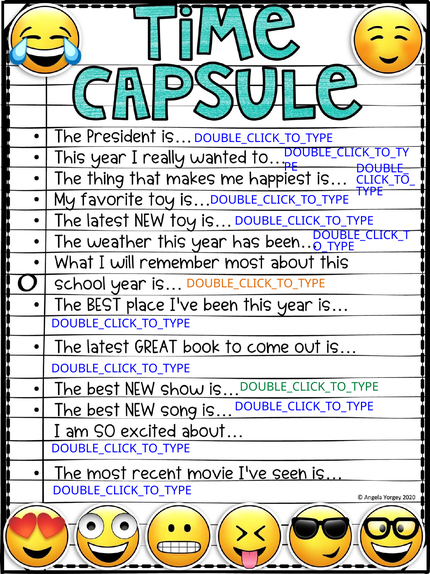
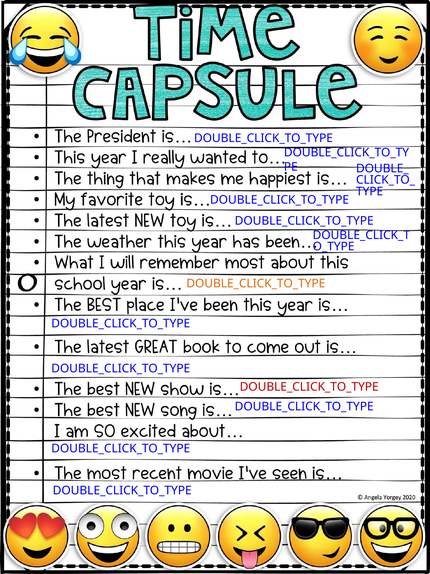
DOUBLE_CLICK_TO_TYPE colour: green -> red (309, 387)
